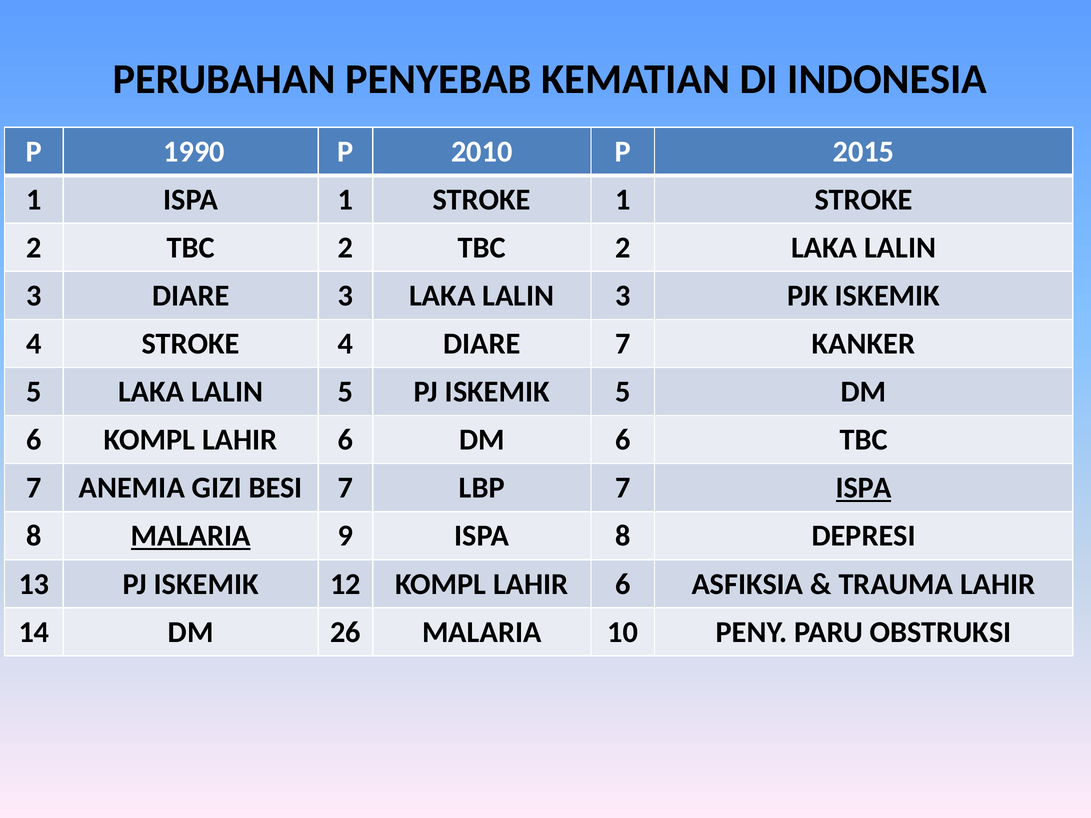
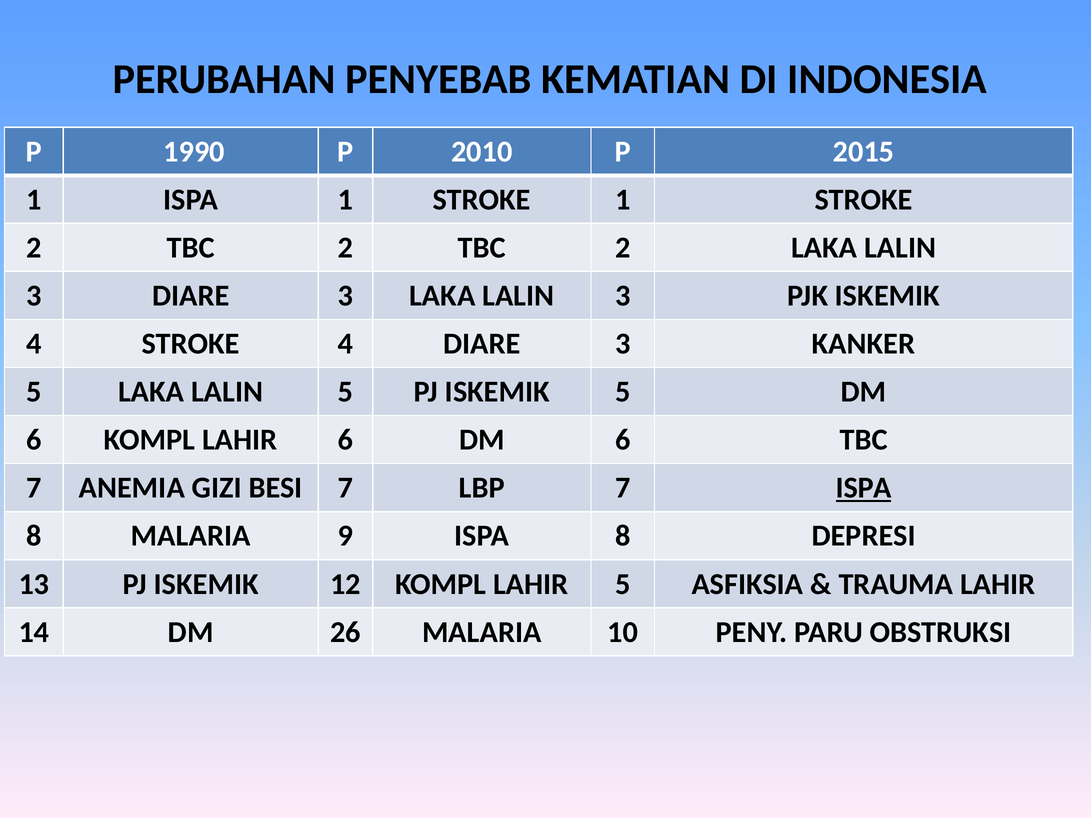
4 DIARE 7: 7 -> 3 (623, 344)
MALARIA underline: present -> none (191, 536)
12 KOMPL LAHIR 6: 6 -> 5 (623, 584)
